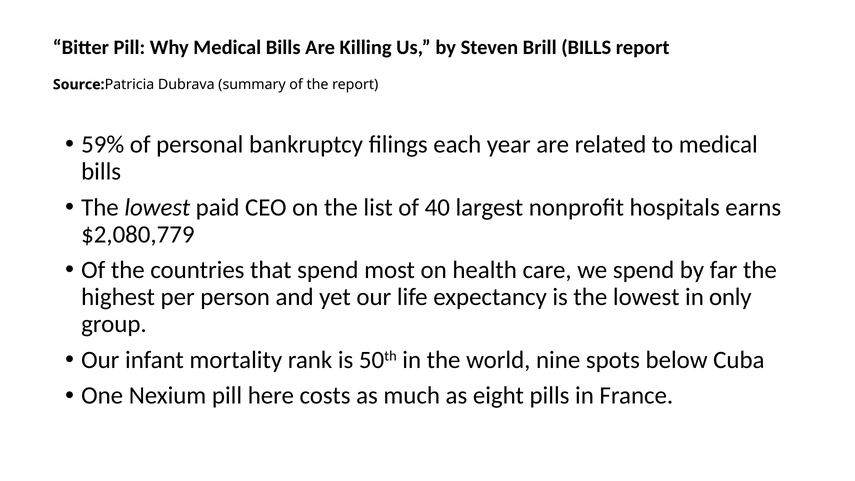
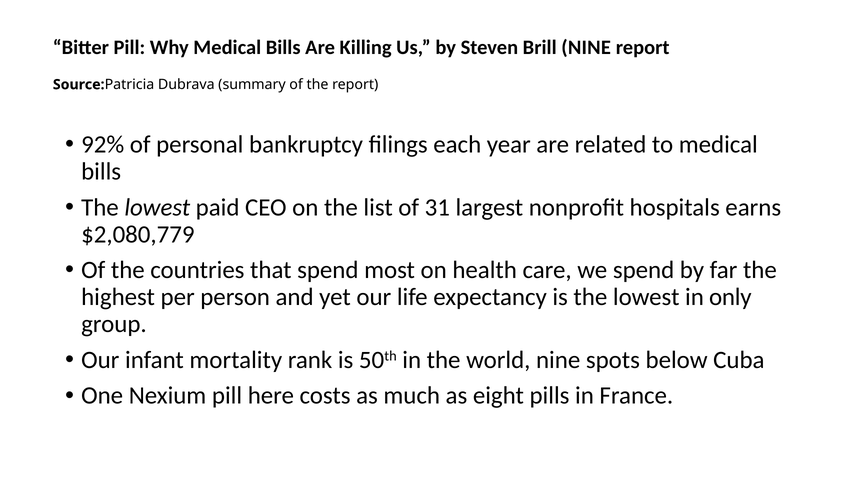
Brill BILLS: BILLS -> NINE (586, 48)
59%: 59% -> 92% (103, 145)
40: 40 -> 31 (437, 207)
